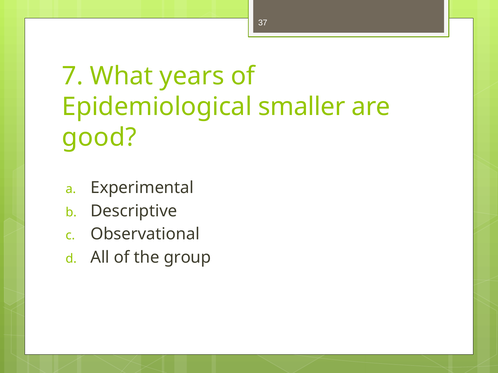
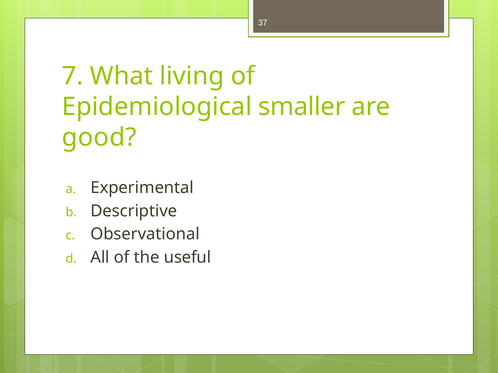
years: years -> living (192, 76)
group: group -> useful (187, 258)
